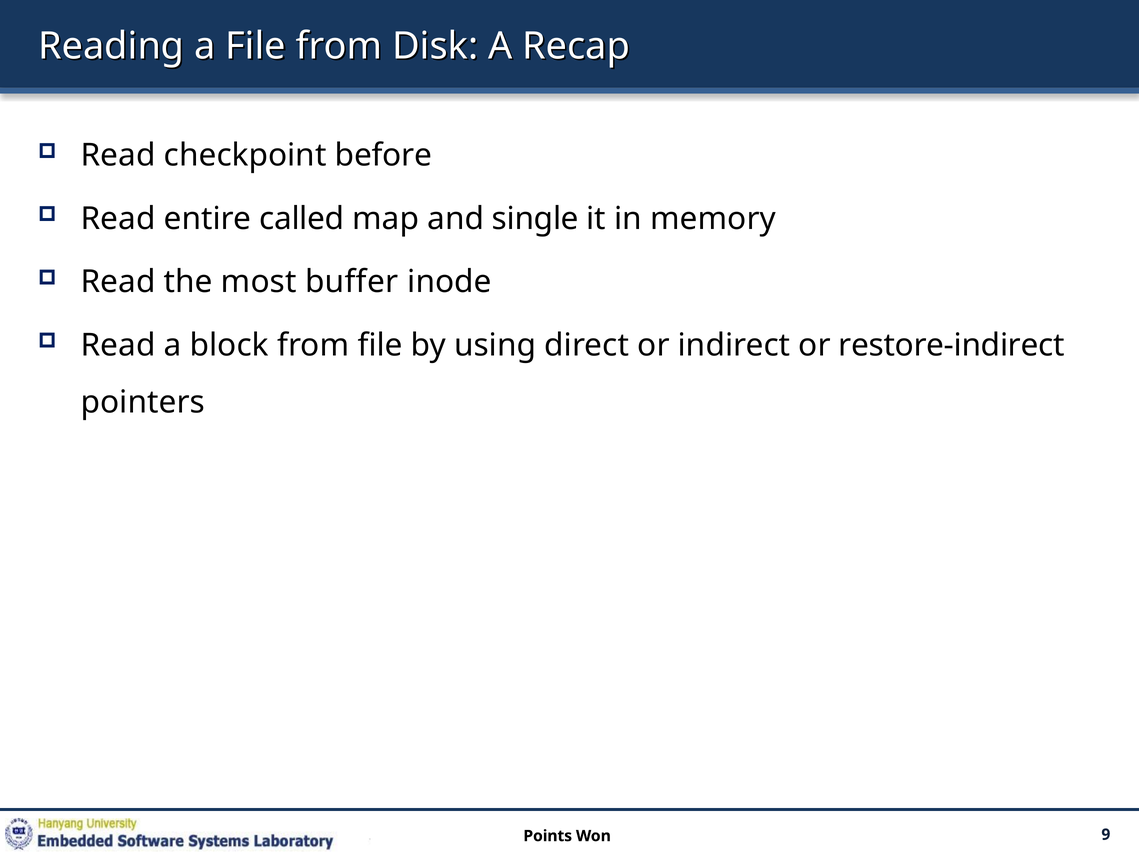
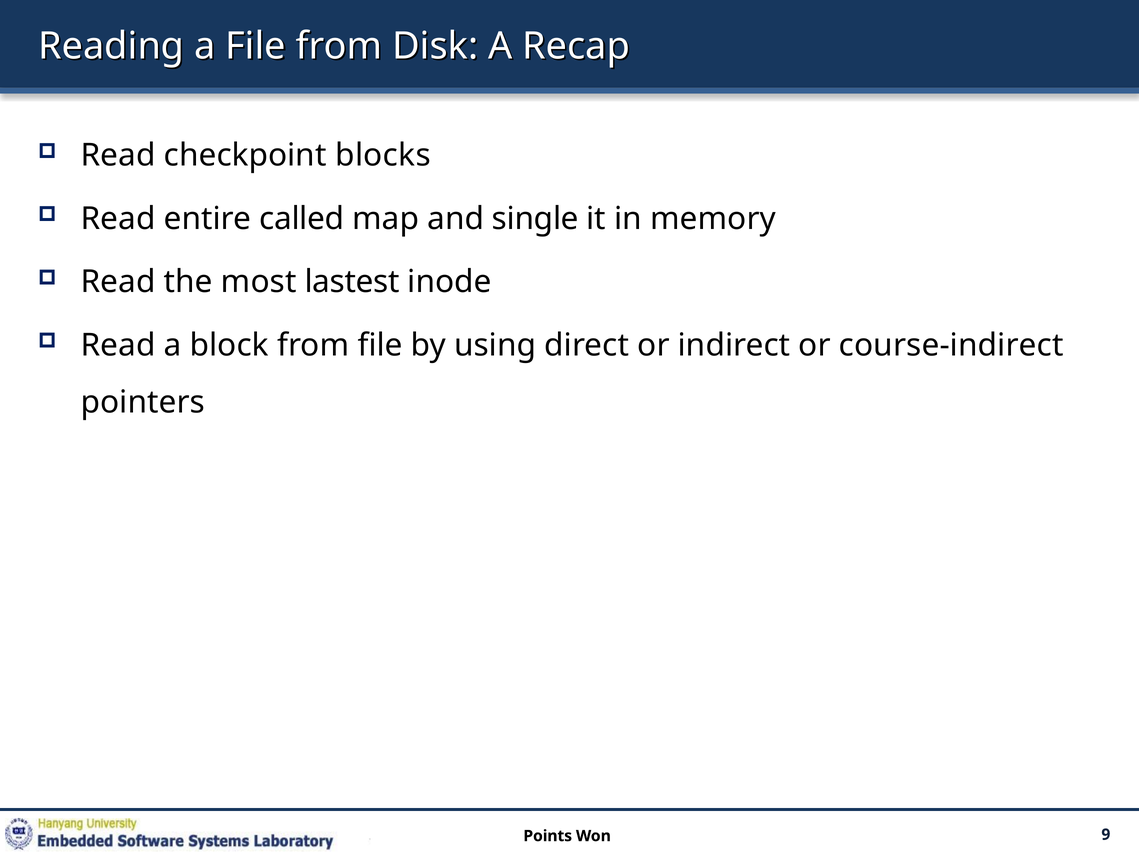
before: before -> blocks (383, 156)
buffer: buffer -> lastest (352, 282)
restore-indirect: restore-indirect -> course-indirect (951, 345)
